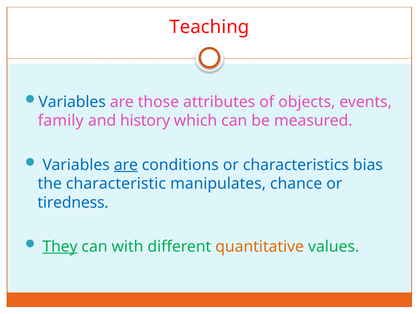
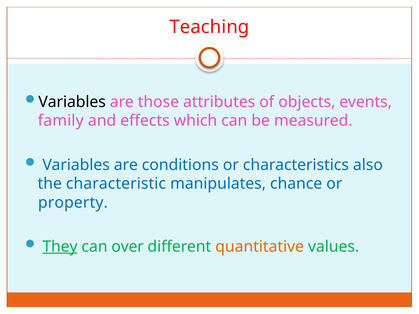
Variables colour: blue -> black (72, 102)
history: history -> effects (145, 121)
are underline: present -> none (126, 165)
bias: bias -> also (368, 165)
tiredness: tiredness -> property (73, 203)
with: with -> over (128, 247)
